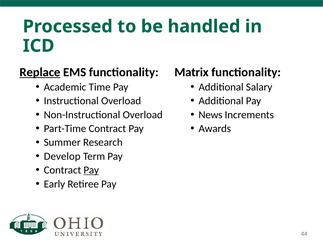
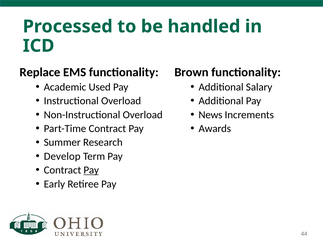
Replace underline: present -> none (40, 72)
Matrix: Matrix -> Brown (191, 72)
Time: Time -> Used (100, 87)
